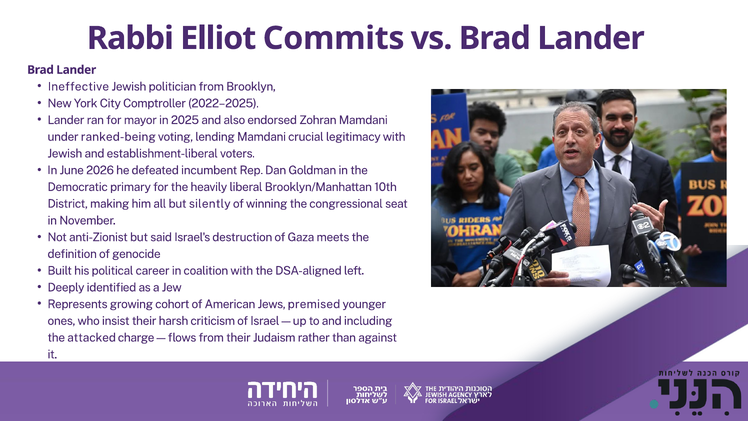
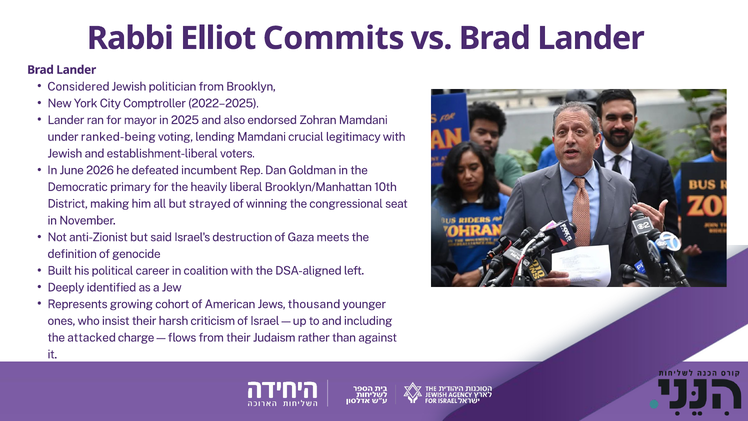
Ineffective: Ineffective -> Considered (79, 87)
silently: silently -> strayed (210, 204)
premised: premised -> thousand (314, 304)
